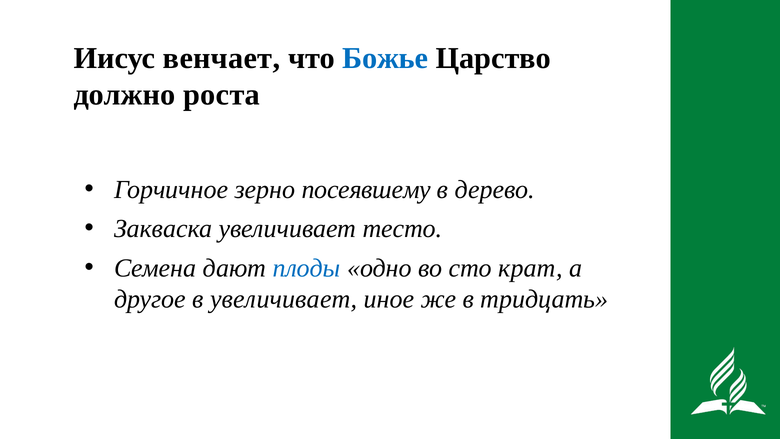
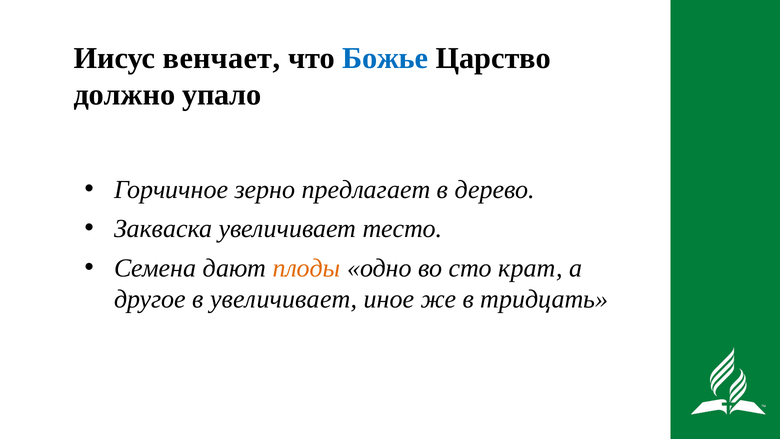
роста: роста -> упало (222, 95)
посеявшему: посеявшему -> предлагает (366, 189)
плоды colour: blue -> orange (307, 268)
